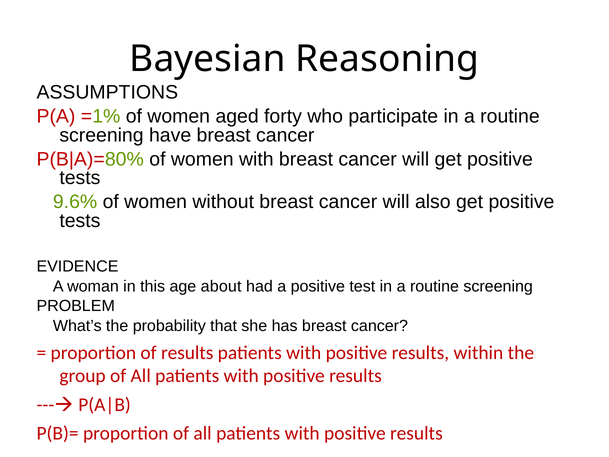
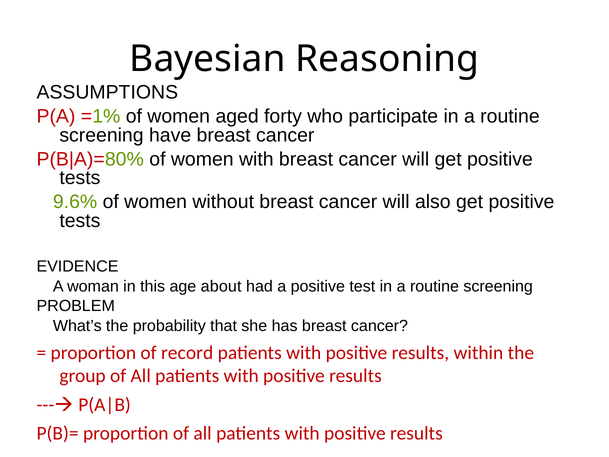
of results: results -> record (187, 352)
